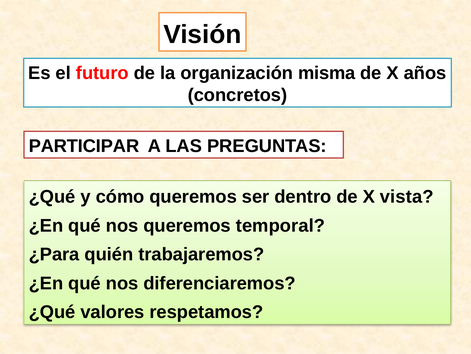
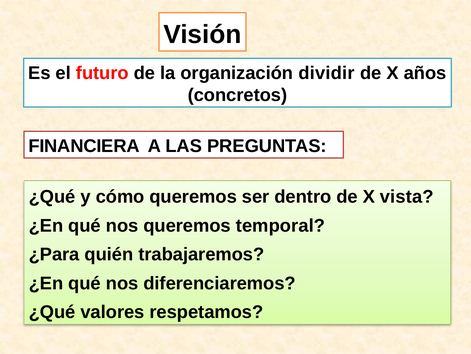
misma: misma -> dividir (327, 73)
PARTICIPAR: PARTICIPAR -> FINANCIERA (84, 146)
